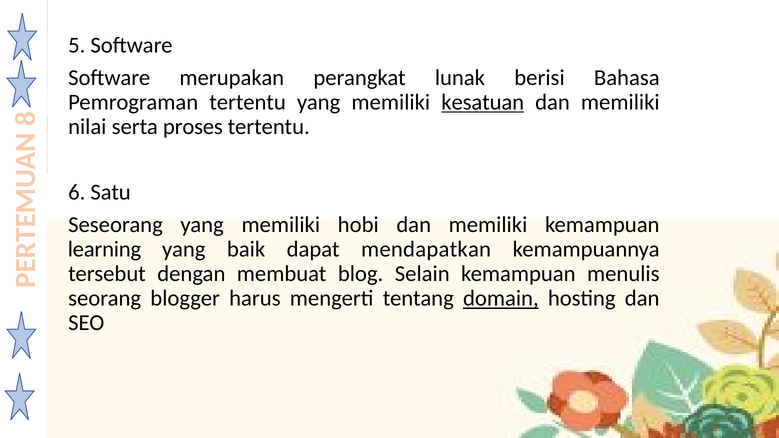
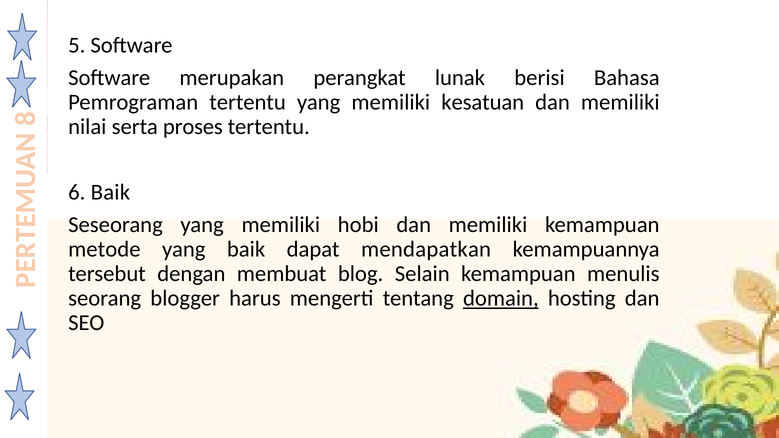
kesatuan underline: present -> none (483, 102)
6 Satu: Satu -> Baik (110, 192)
learning: learning -> metode (104, 249)
